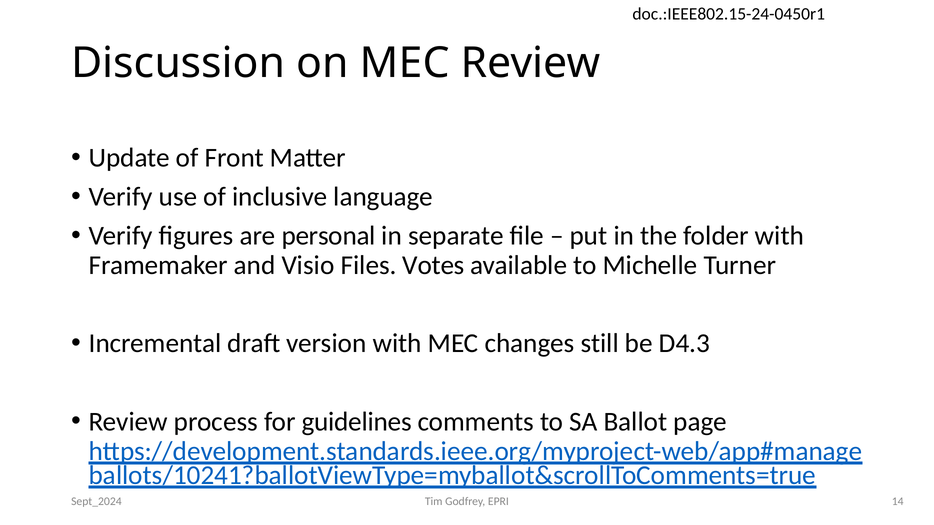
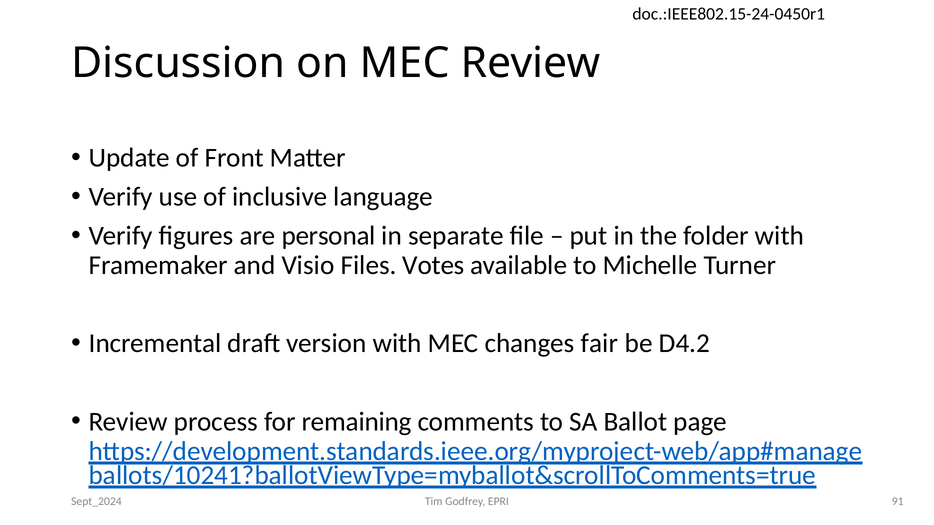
still: still -> fair (600, 344)
D4.3: D4.3 -> D4.2 (684, 344)
guidelines: guidelines -> remaining (357, 422)
14: 14 -> 91 (898, 502)
